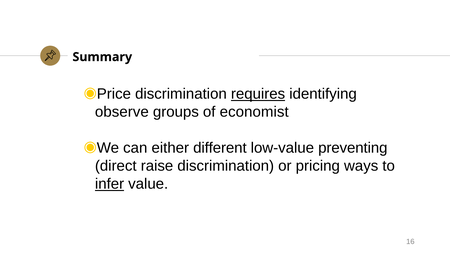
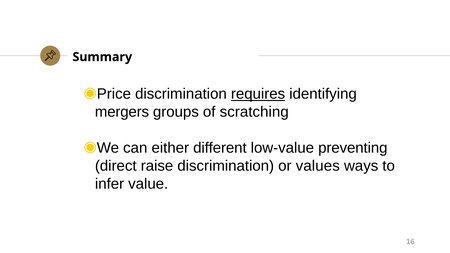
observe: observe -> mergers (122, 112)
economist: economist -> scratching (254, 112)
pricing: pricing -> values (318, 166)
infer underline: present -> none (110, 184)
